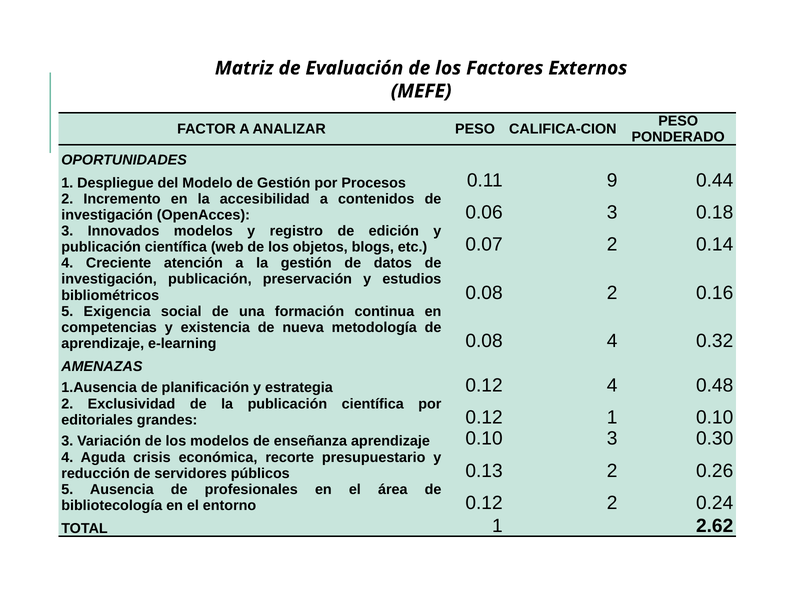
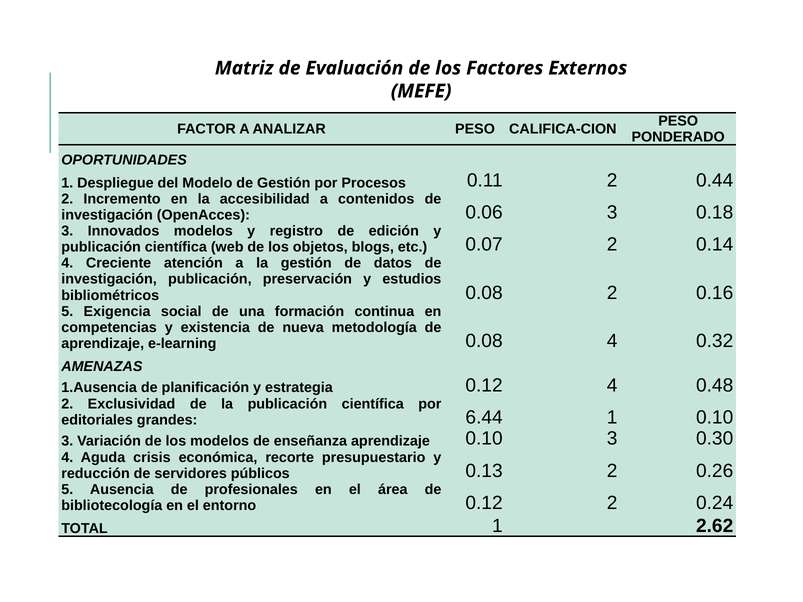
0.11 9: 9 -> 2 (612, 180)
grandes 0.12: 0.12 -> 6.44 (484, 417)
